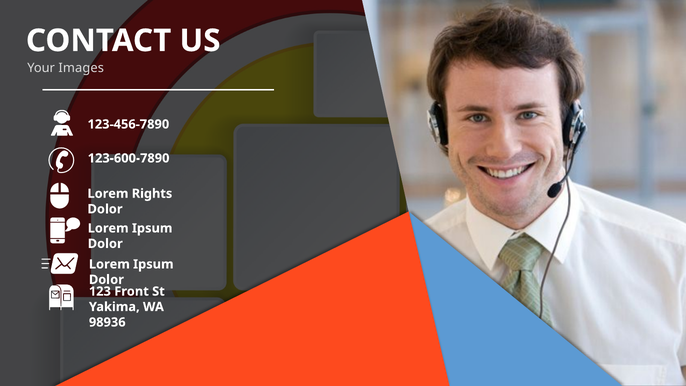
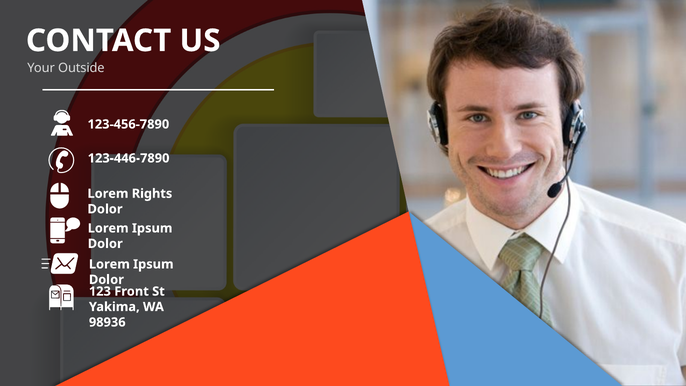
Images: Images -> Outside (81, 68)
123-600-7890: 123-600-7890 -> 123-446-7890 (129, 158)
